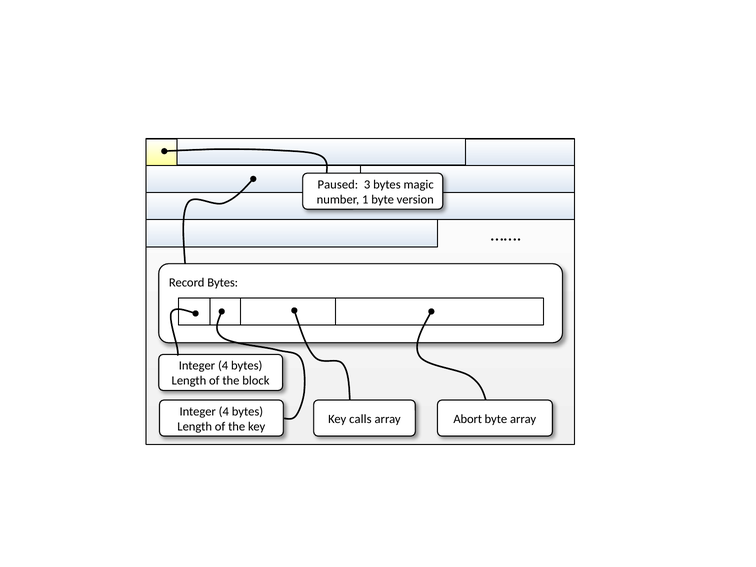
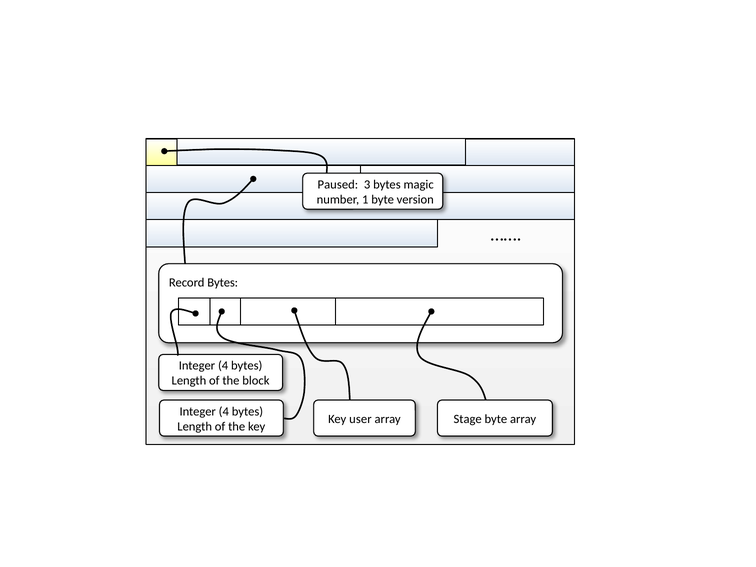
calls: calls -> user (360, 419)
Abort: Abort -> Stage (468, 419)
